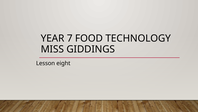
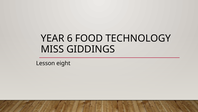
7: 7 -> 6 (70, 38)
